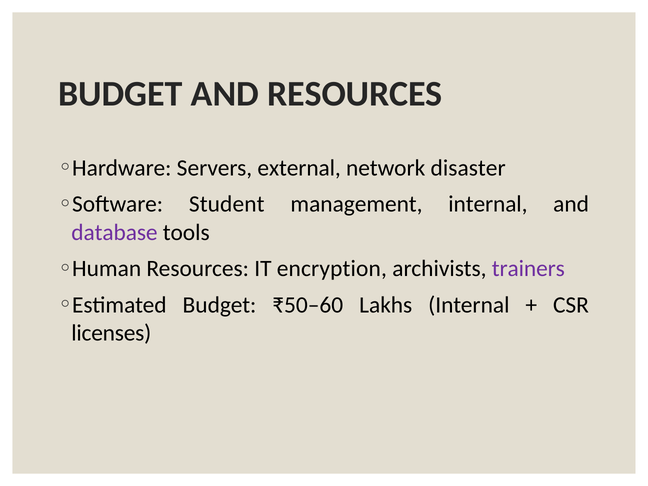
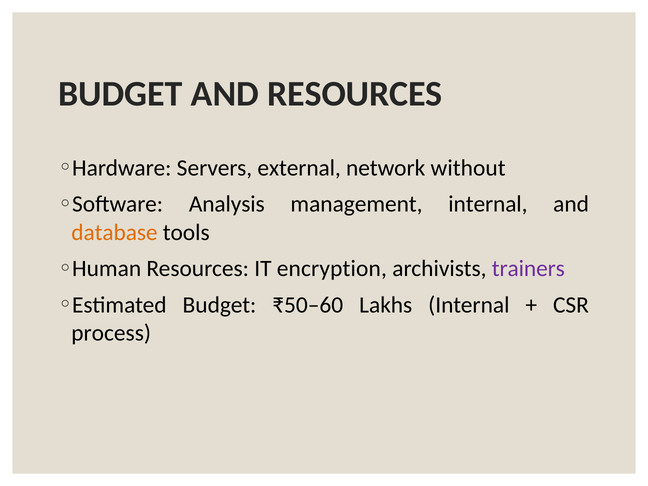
disaster: disaster -> without (468, 168)
Student: Student -> Analysis (227, 204)
database colour: purple -> orange (114, 232)
licenses: licenses -> process (111, 333)
